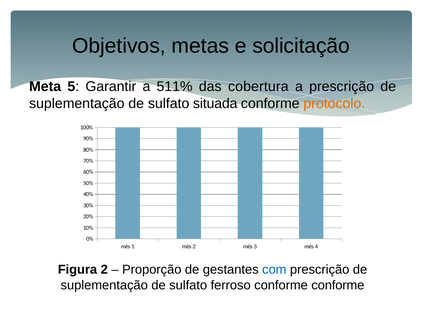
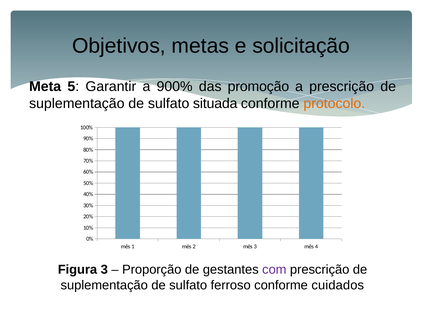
511%: 511% -> 900% (175, 87)
cobertura: cobertura -> promoção (258, 87)
Figura 2: 2 -> 3 (104, 270)
com colour: blue -> purple (274, 270)
conforme conforme: conforme -> cuidados (338, 286)
